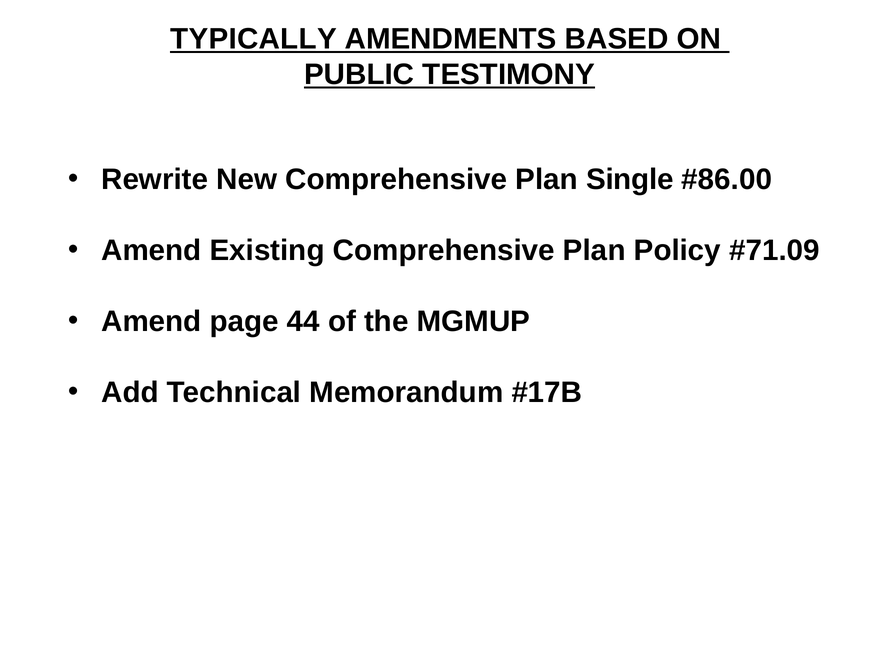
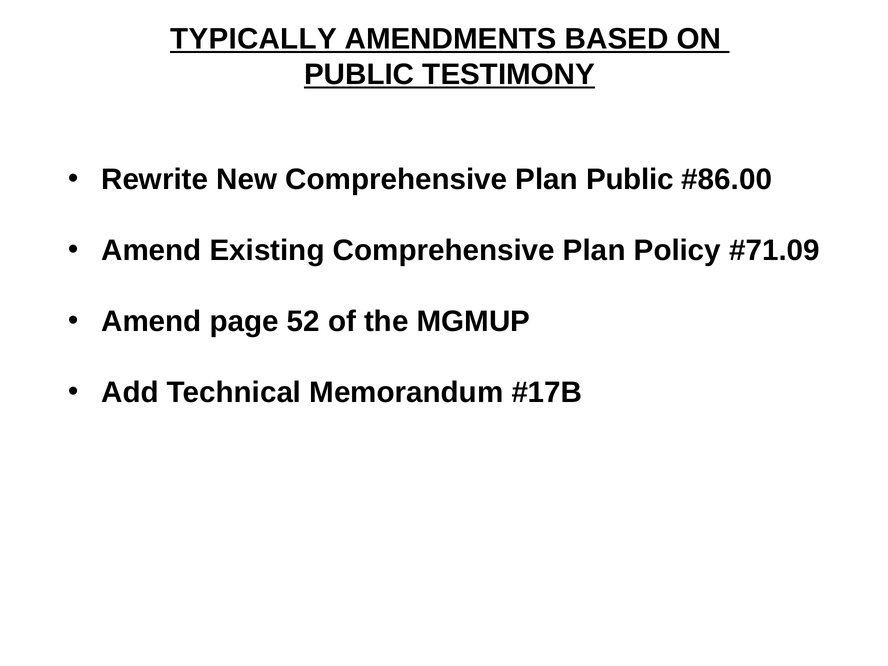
Plan Single: Single -> Public (630, 180)
44: 44 -> 52 (303, 322)
